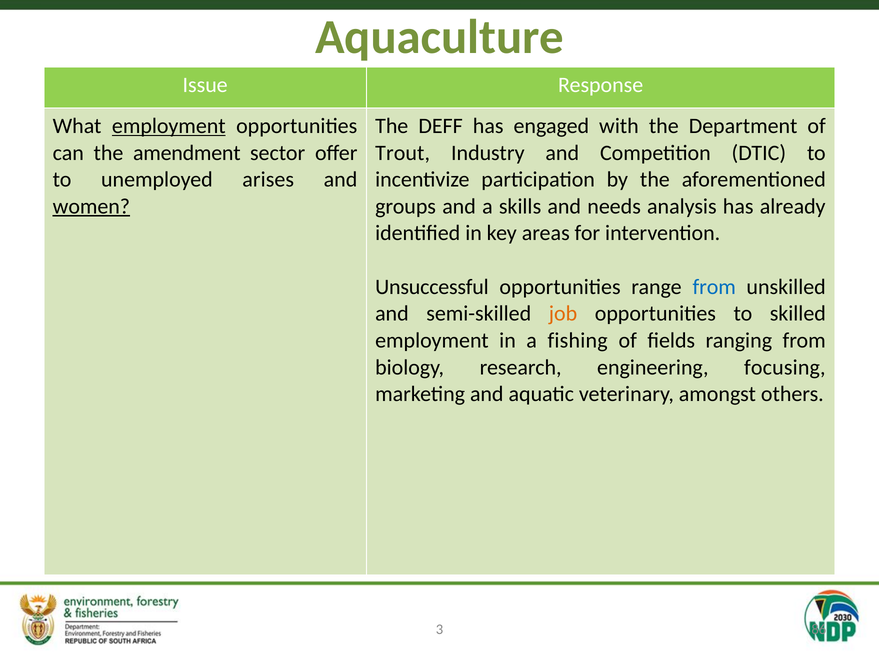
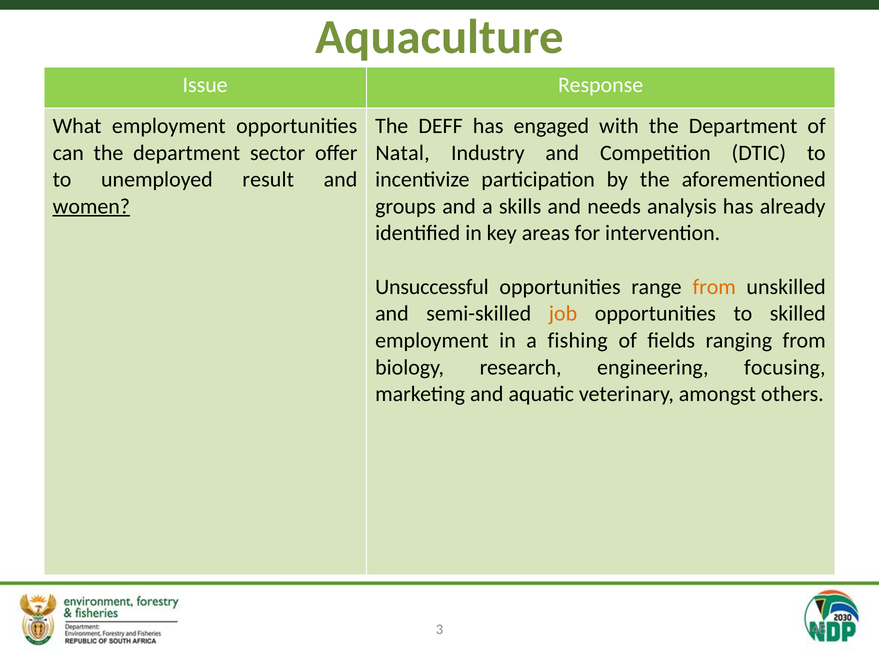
employment underline: present -> none (169, 126)
can the amendment: amendment -> department (187, 153)
Trout: Trout -> Natal (403, 153)
arises: arises -> result (268, 180)
from colour: blue -> orange (714, 287)
86: 86 -> 48 (819, 629)
